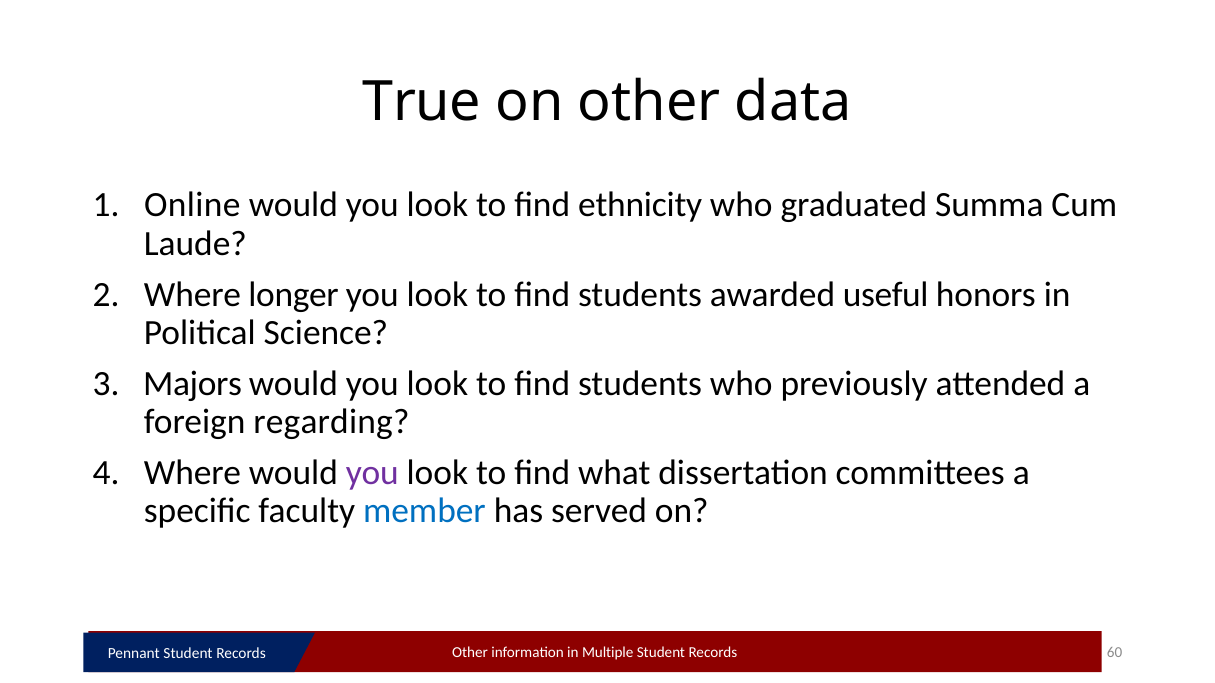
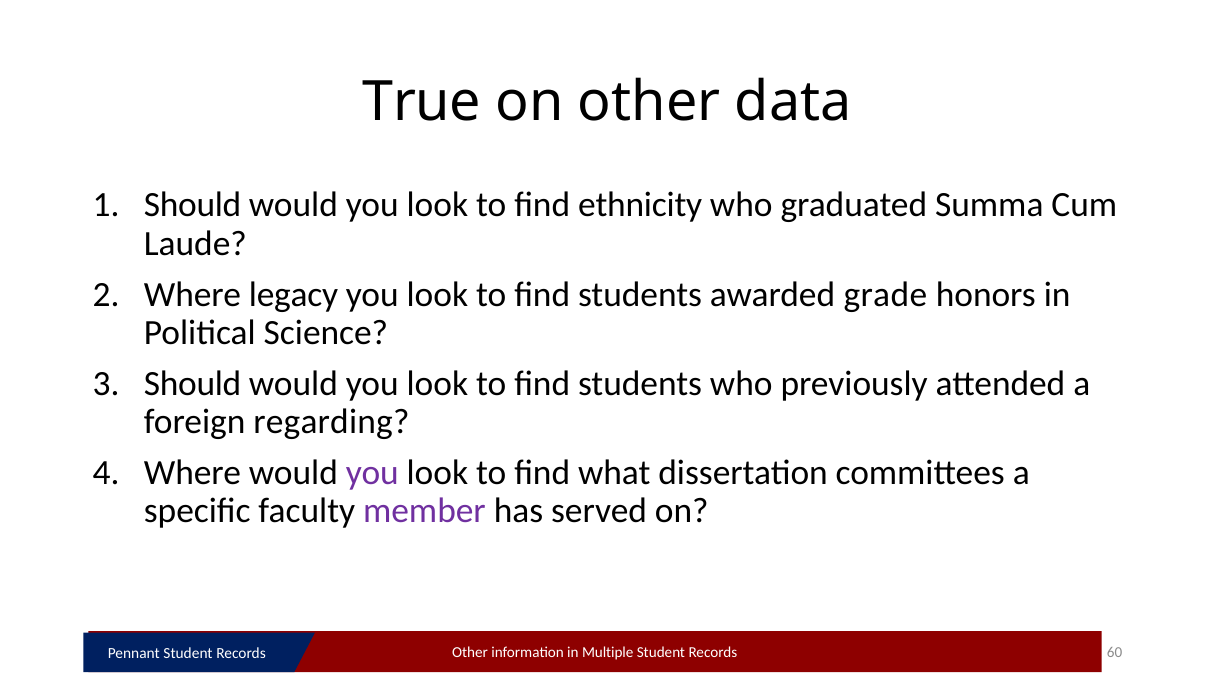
Online: Online -> Should (193, 205)
longer: longer -> legacy (294, 295)
useful: useful -> grade (885, 295)
Majors: Majors -> Should (193, 384)
member colour: blue -> purple (424, 511)
